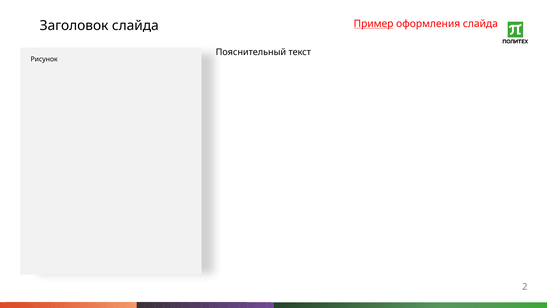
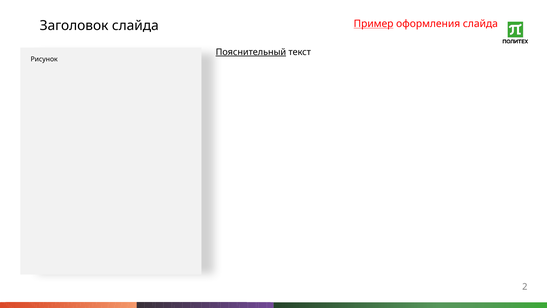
Пояснительный underline: none -> present (251, 52)
